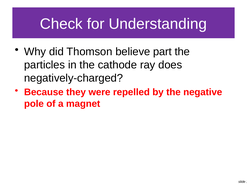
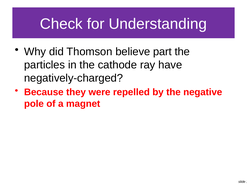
does: does -> have (170, 65)
